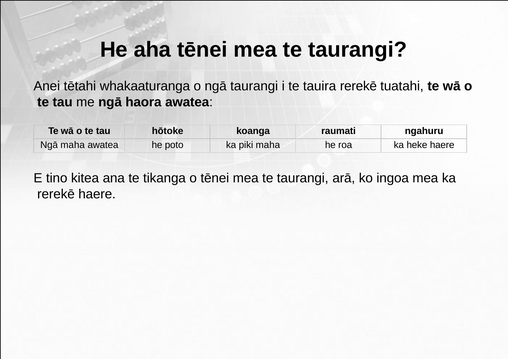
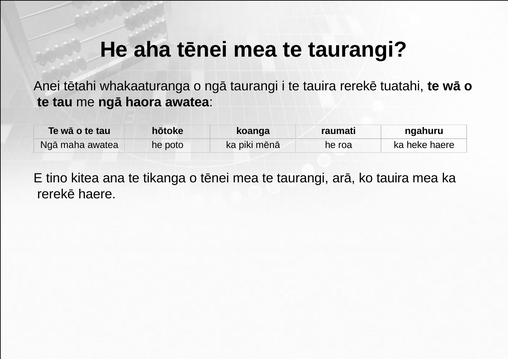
piki maha: maha -> mēnā (268, 145)
ko ingoa: ingoa -> tauira (393, 178)
